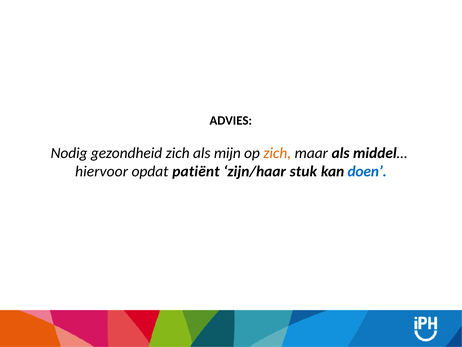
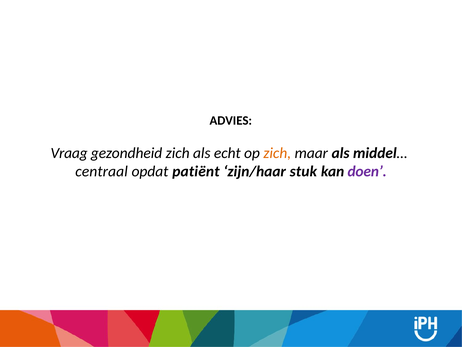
Nodig: Nodig -> Vraag (69, 153)
mijn: mijn -> echt (227, 153)
hiervoor: hiervoor -> centraal (102, 171)
doen colour: blue -> purple (367, 171)
